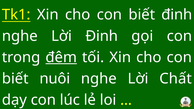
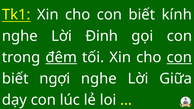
biết đinh: đinh -> kính (177, 15)
con underline: none -> present (179, 57)
nuôi: nuôi -> ngợi (55, 79)
Chất: Chất -> Giữa (176, 79)
